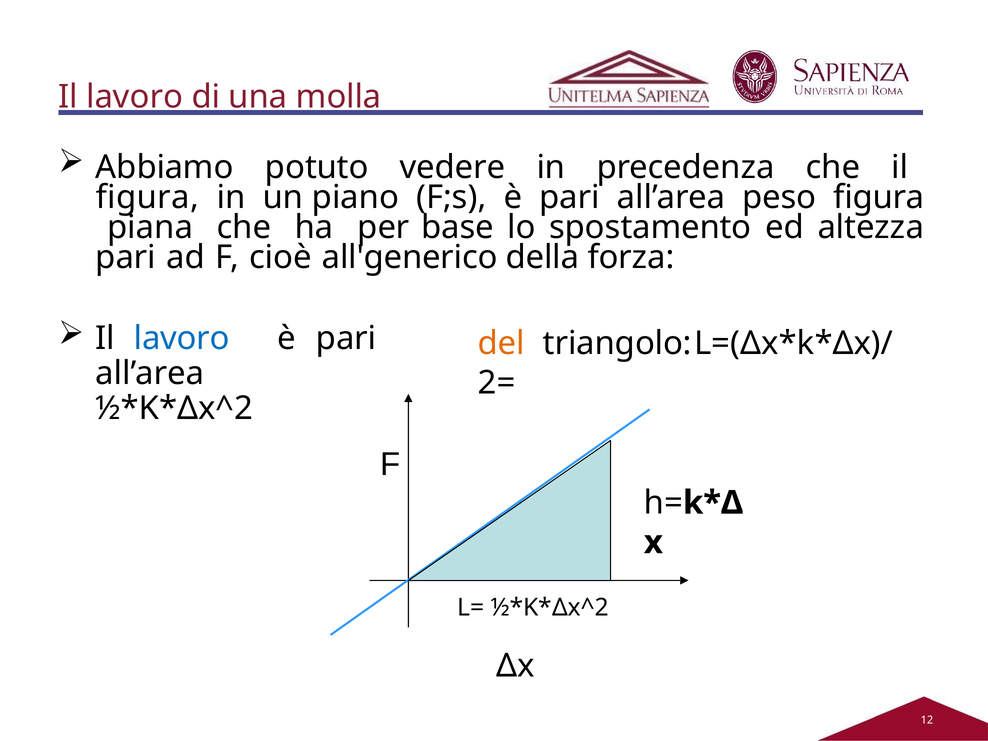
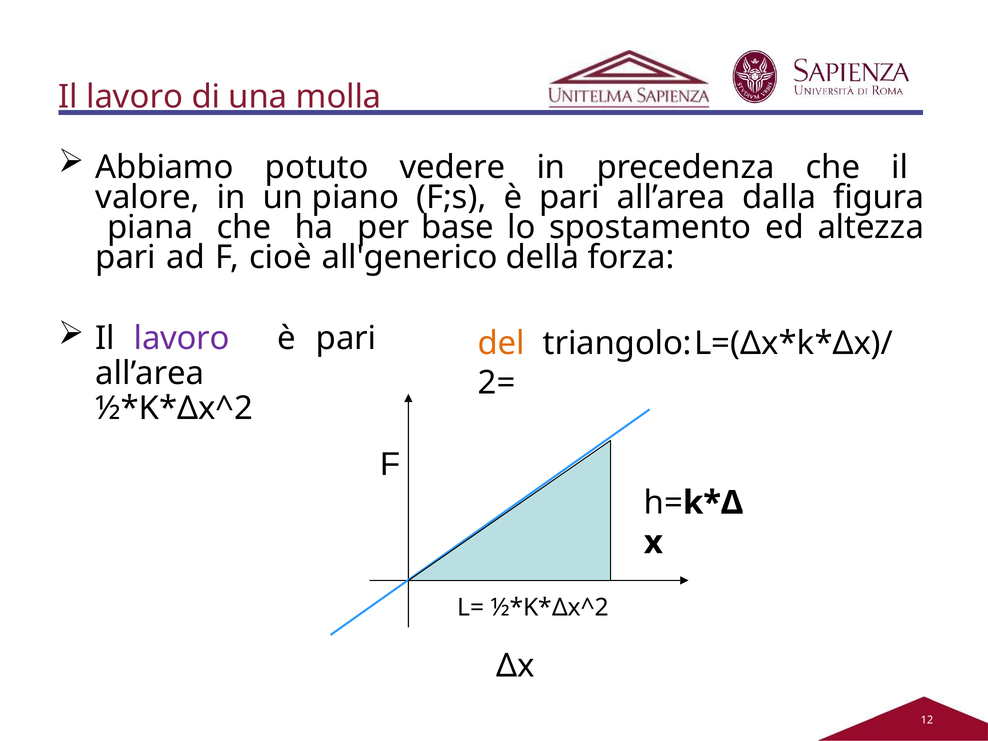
figura: figura -> valore (148, 198)
peso: peso -> dalla (779, 198)
lavoro colour: blue -> purple (182, 339)
